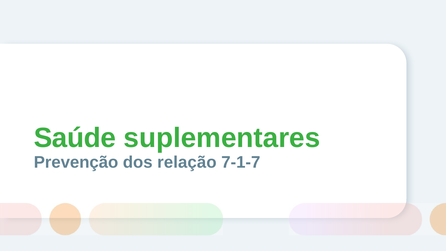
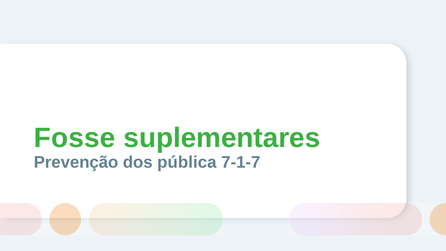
Saúde: Saúde -> Fosse (75, 138)
relação: relação -> pública (187, 162)
